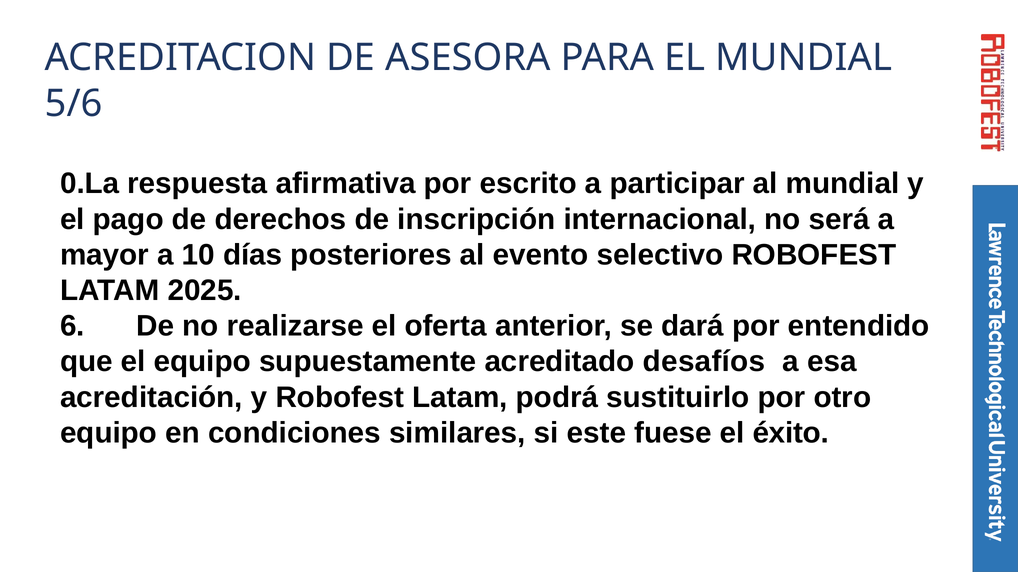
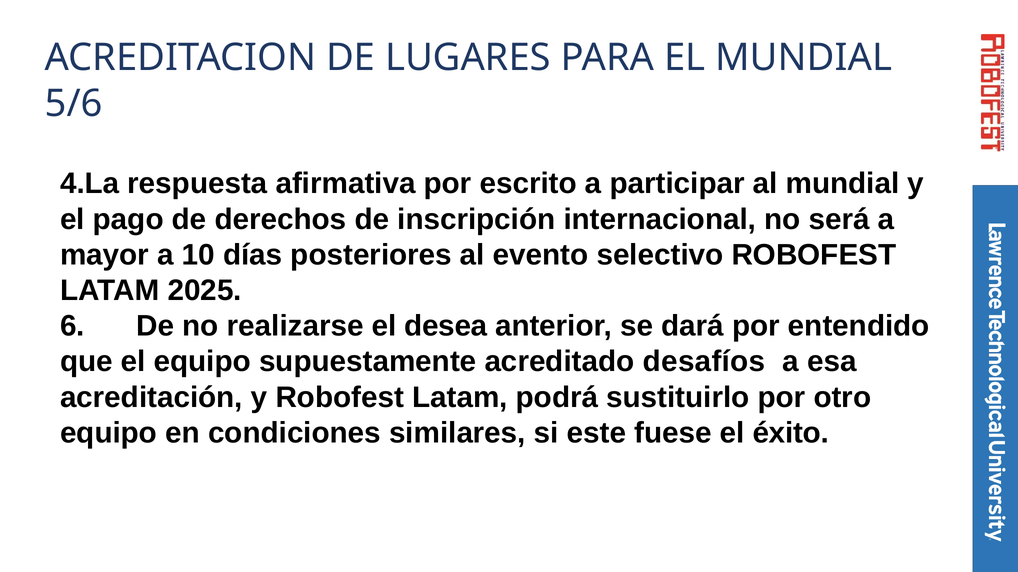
ASESORA: ASESORA -> LUGARES (468, 58)
0.La: 0.La -> 4.La (90, 184)
oferta: oferta -> desea (446, 326)
